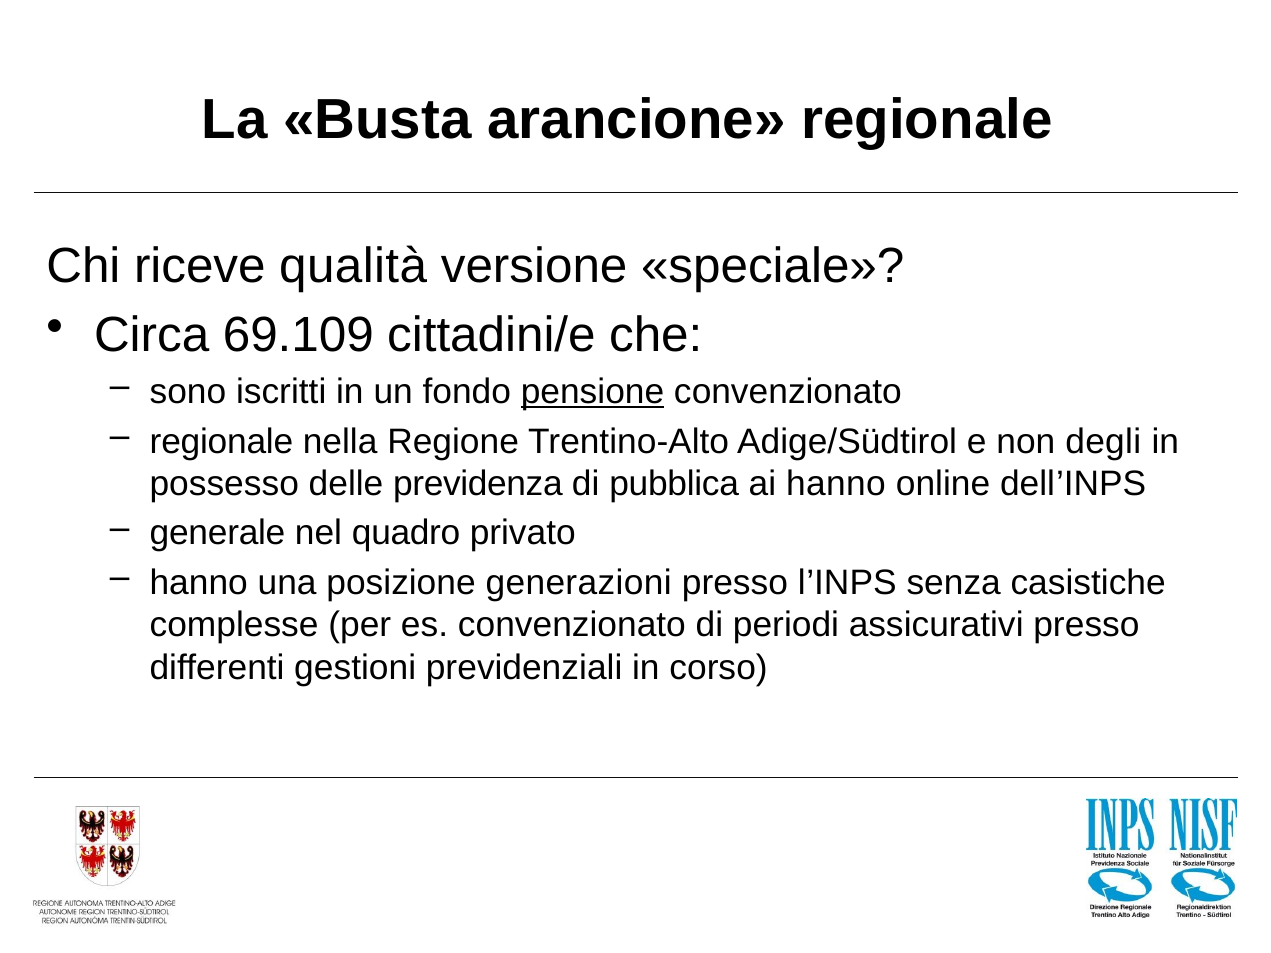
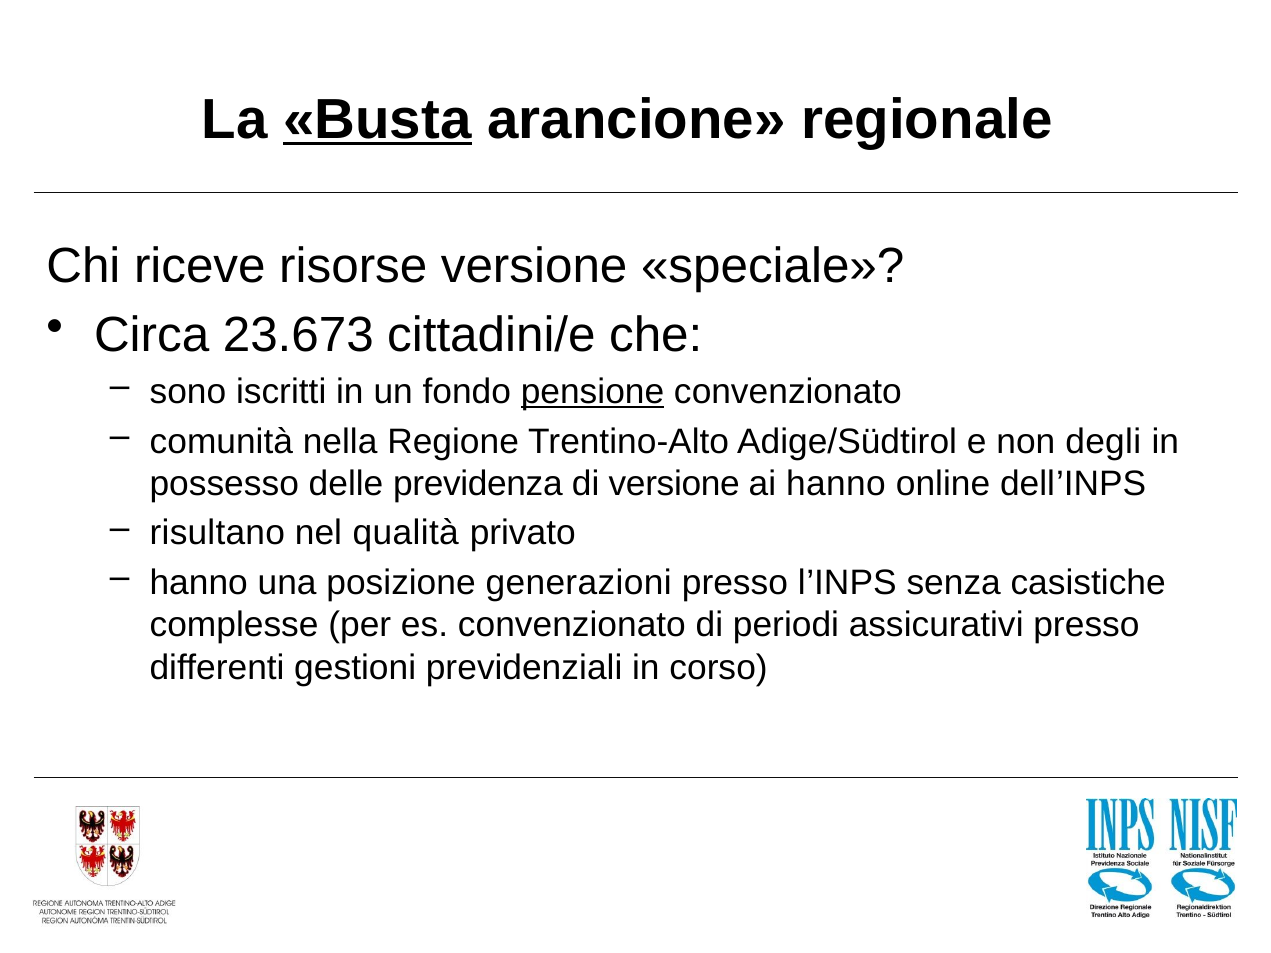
Busta underline: none -> present (377, 120)
qualità: qualità -> risorse (353, 266)
69.109: 69.109 -> 23.673 (298, 335)
regionale: regionale -> comunità (221, 441)
di pubblica: pubblica -> versione (674, 484)
generale: generale -> risultano (217, 533)
quadro: quadro -> qualità (406, 533)
